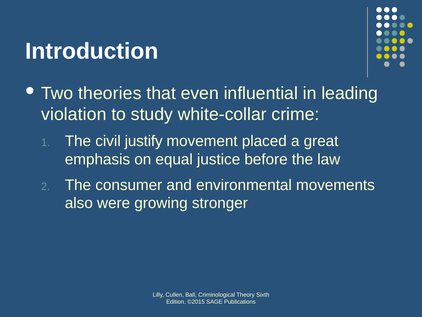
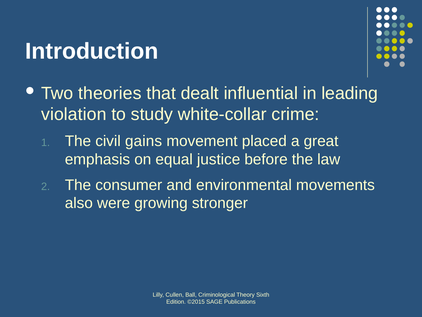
even: even -> dealt (200, 93)
justify: justify -> gains (144, 141)
